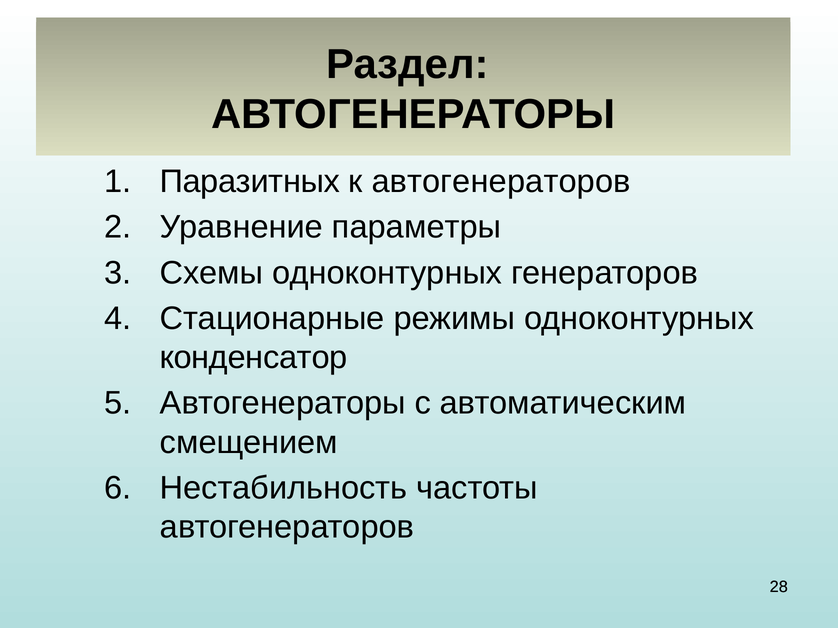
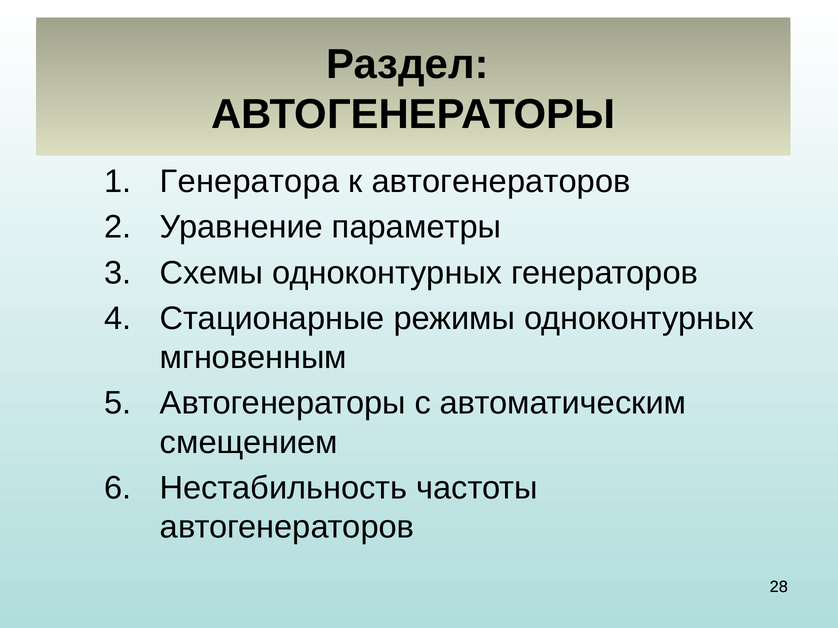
Паразитных: Паразитных -> Генератора (250, 182)
конденсатор: конденсатор -> мгновенным (253, 358)
